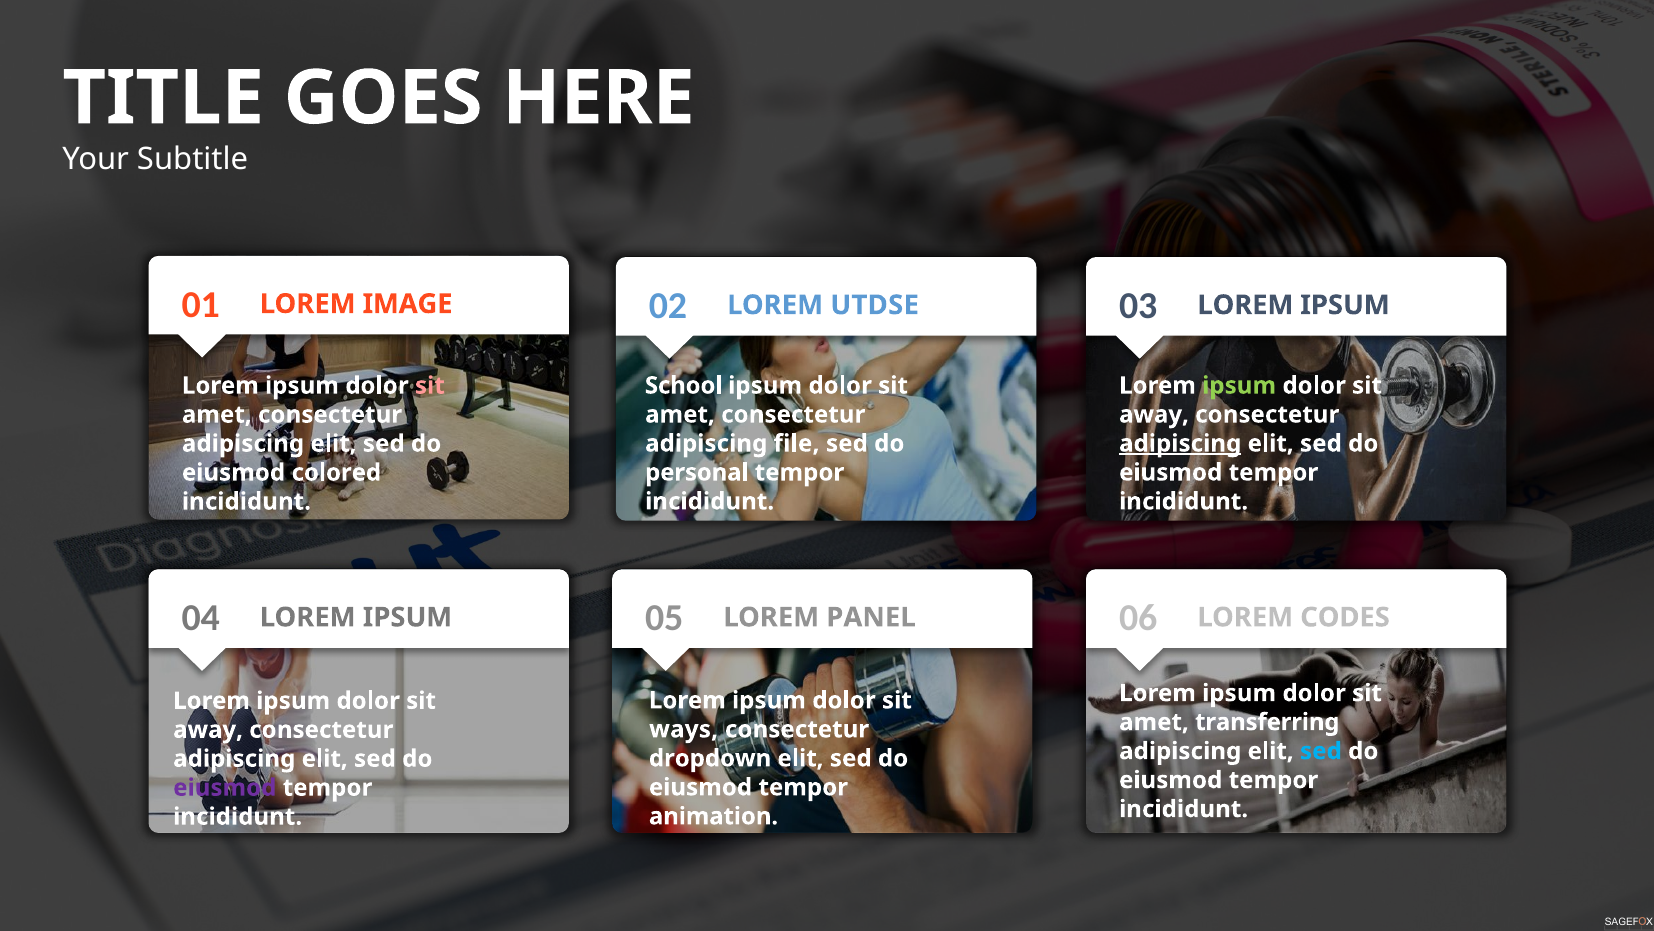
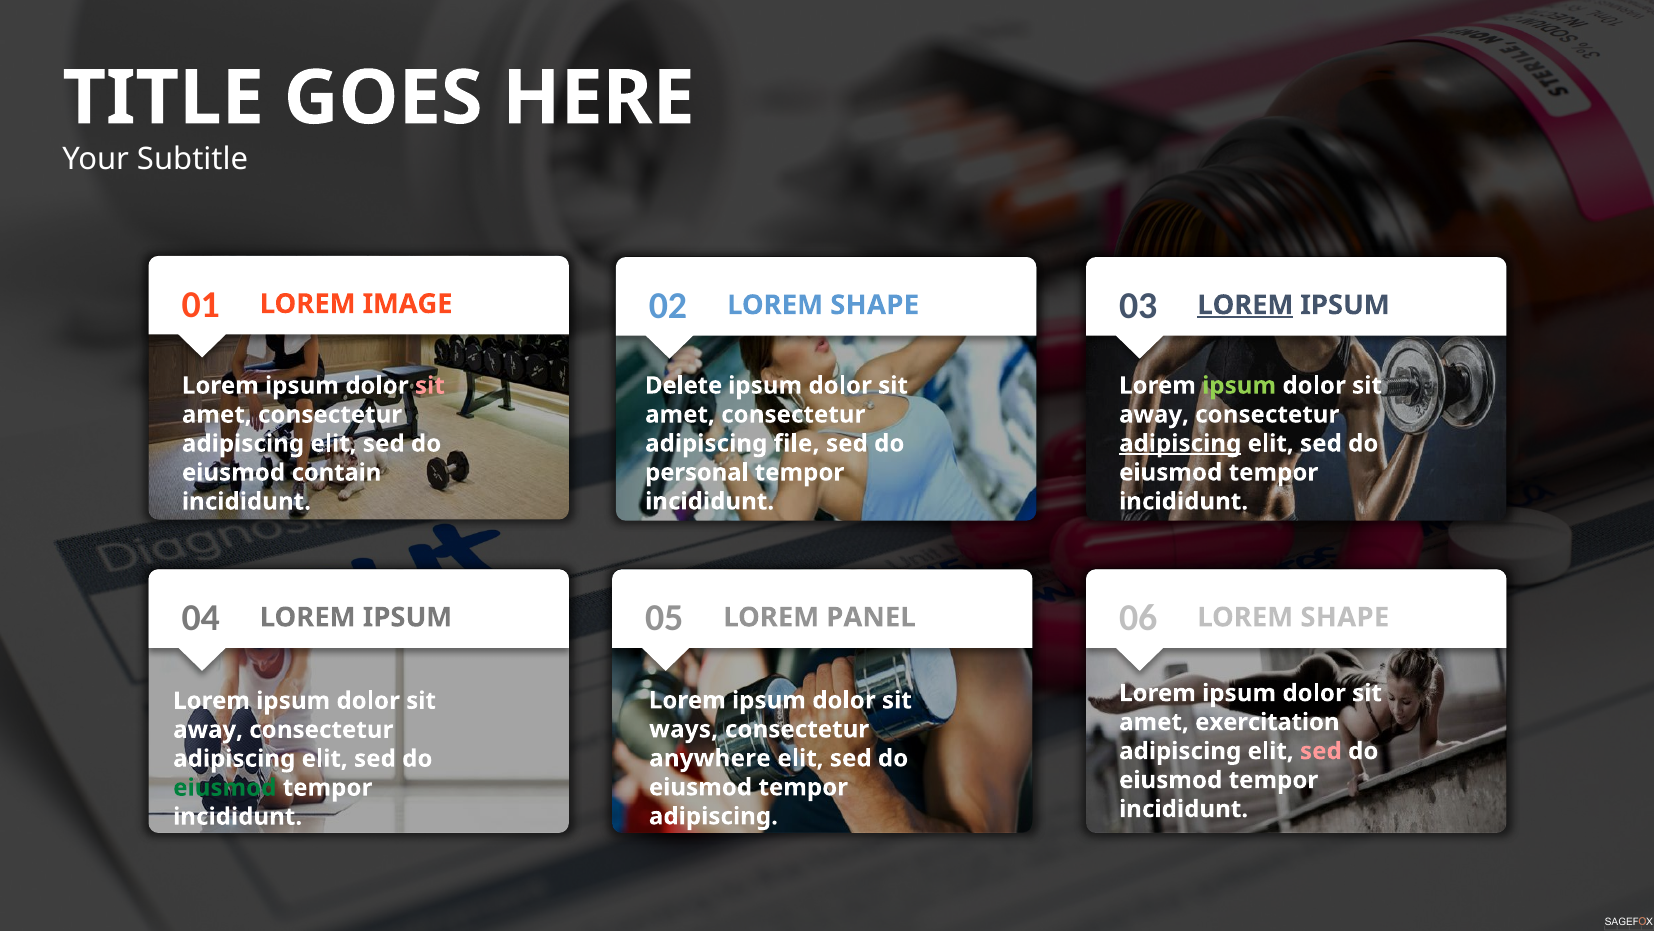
02 LOREM UTDSE: UTDSE -> SHAPE (875, 305)
LOREM underline: none -> present (1245, 305)
School: School -> Delete (684, 385)
colored: colored -> contain (336, 472)
06 LOREM CODES: CODES -> SHAPE (1345, 617)
transferring: transferring -> exercitation (1267, 722)
sed colour: light blue -> pink (1321, 751)
dropdown: dropdown -> anywhere (710, 758)
eiusmod colour: purple -> green (225, 787)
animation: animation -> adipiscing (713, 816)
